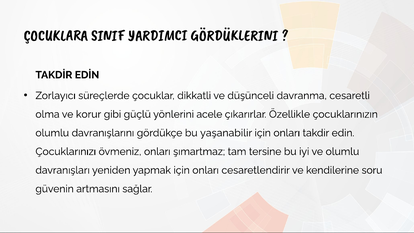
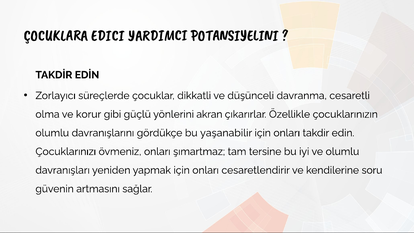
SINIF: SINIF -> EDICI (108, 35)
GÖRDÜKLERINI: GÖRDÜKLERINI -> POTANSIYELINI (235, 35)
acele: acele -> akran (209, 114)
